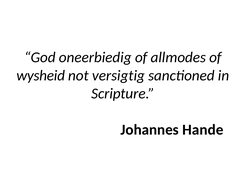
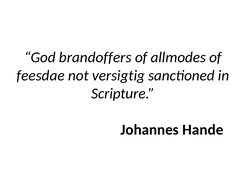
oneerbiedig: oneerbiedig -> brandoffers (95, 57)
wysheid: wysheid -> feesdae (41, 75)
